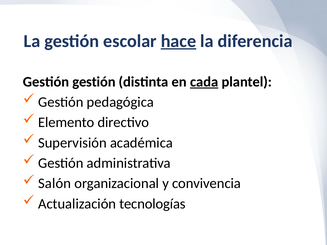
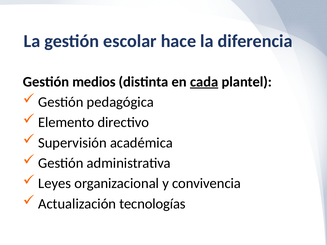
hace underline: present -> none (178, 41)
Gestión gestión: gestión -> medios (94, 82)
Salón: Salón -> Leyes (55, 184)
